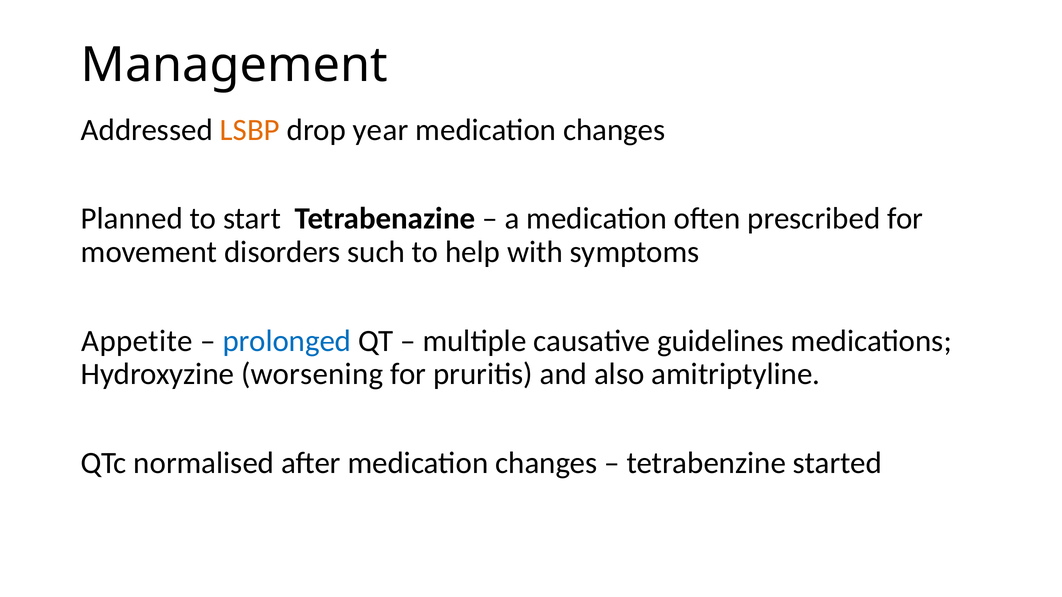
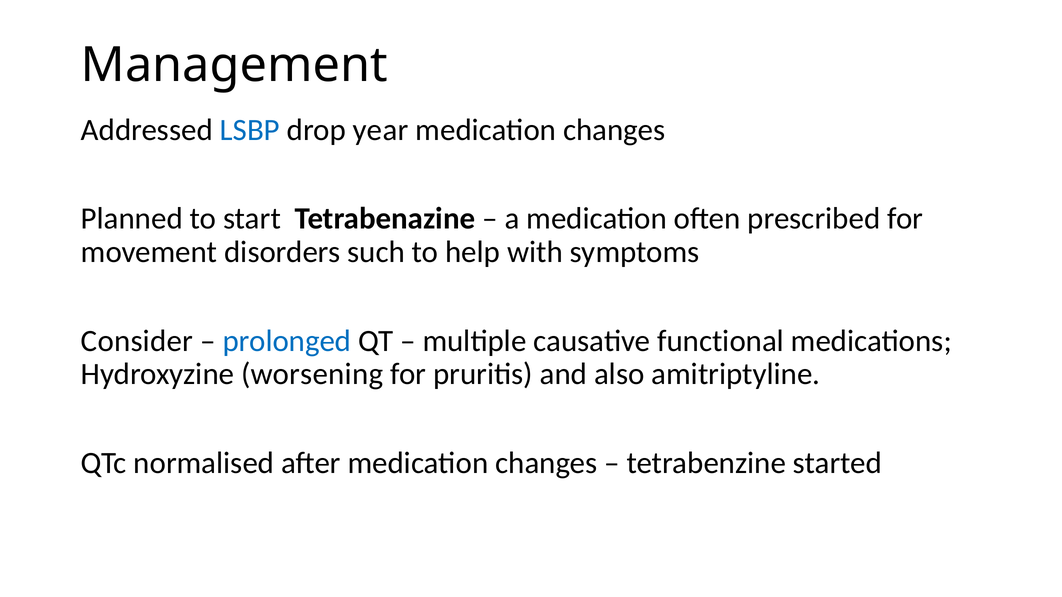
LSBP colour: orange -> blue (250, 130)
Appetite: Appetite -> Consider (137, 341)
guidelines: guidelines -> functional (721, 341)
